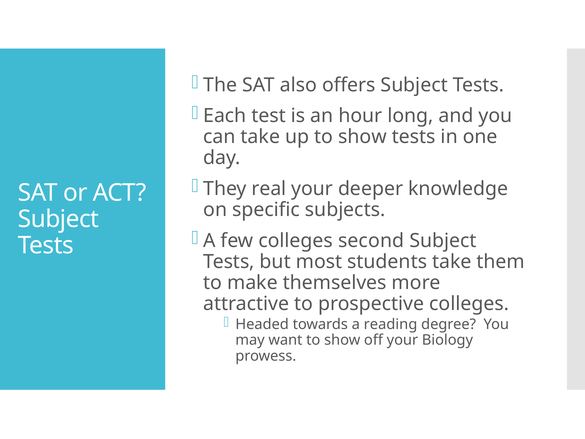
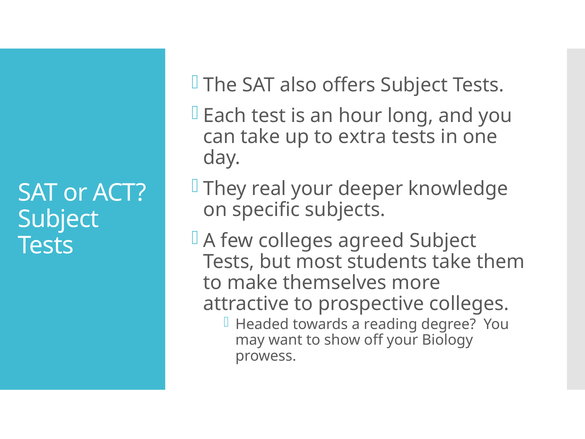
up to show: show -> extra (362, 137)
second: second -> agreed (371, 240)
